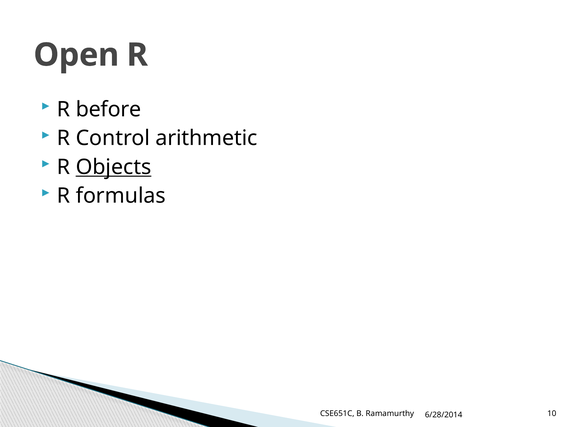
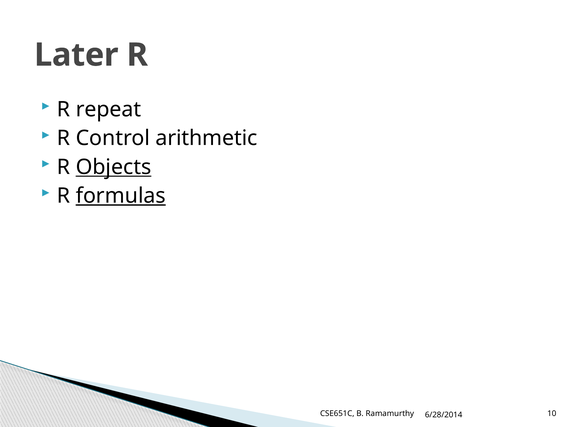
Open: Open -> Later (76, 55)
before: before -> repeat (108, 109)
formulas underline: none -> present (121, 196)
